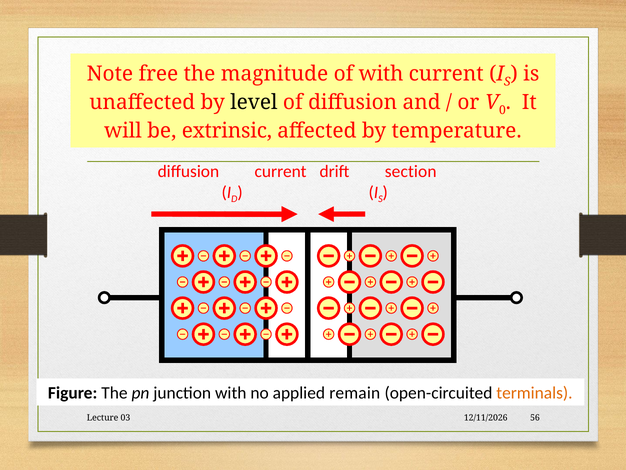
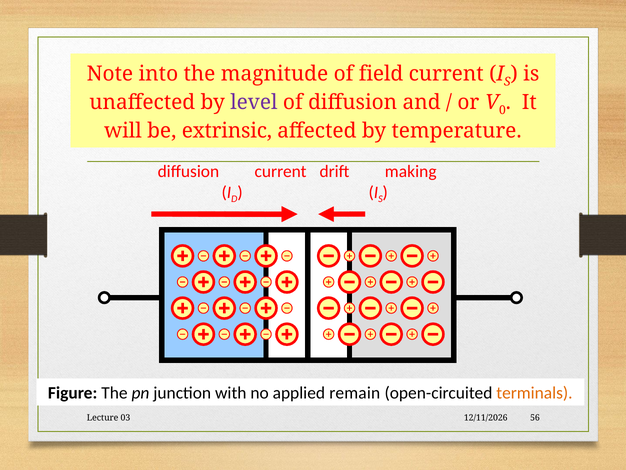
free: free -> into (158, 74)
of with: with -> field (381, 74)
level colour: black -> purple (254, 102)
section: section -> making (411, 171)
